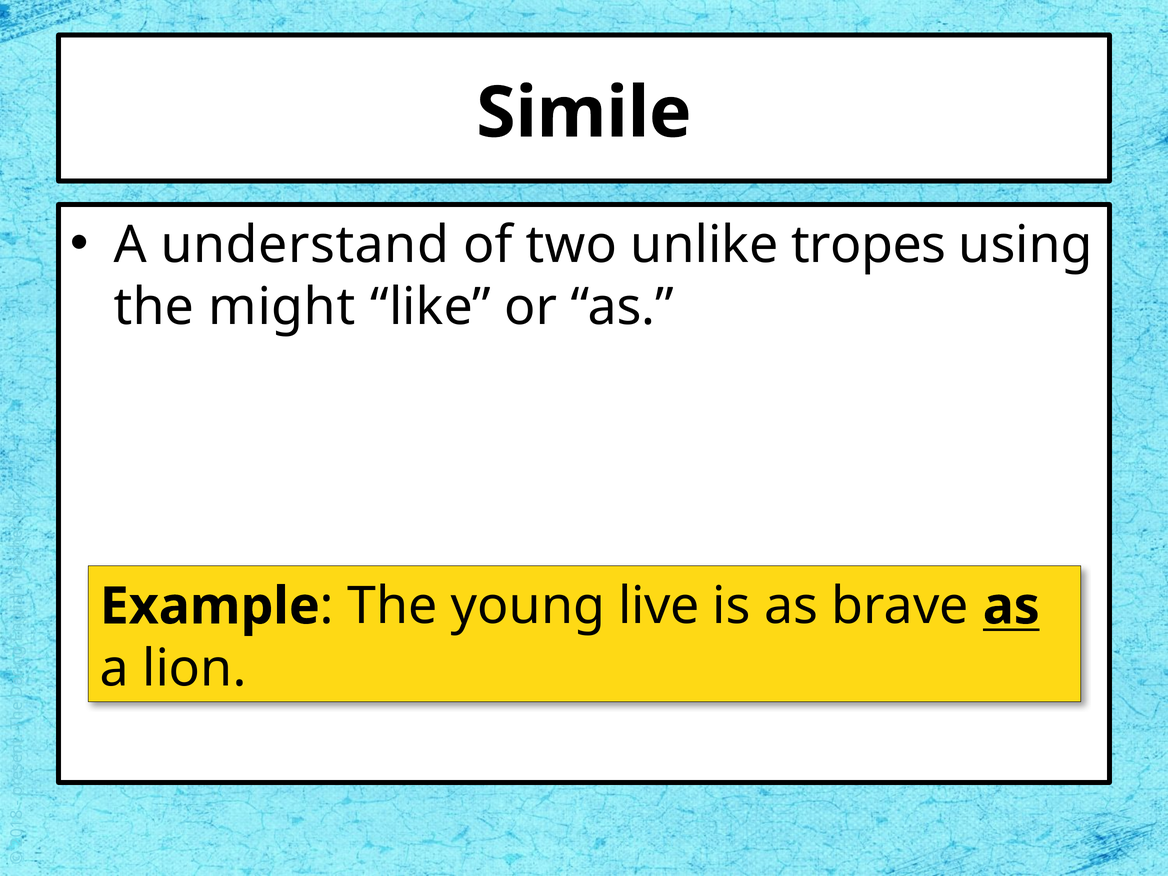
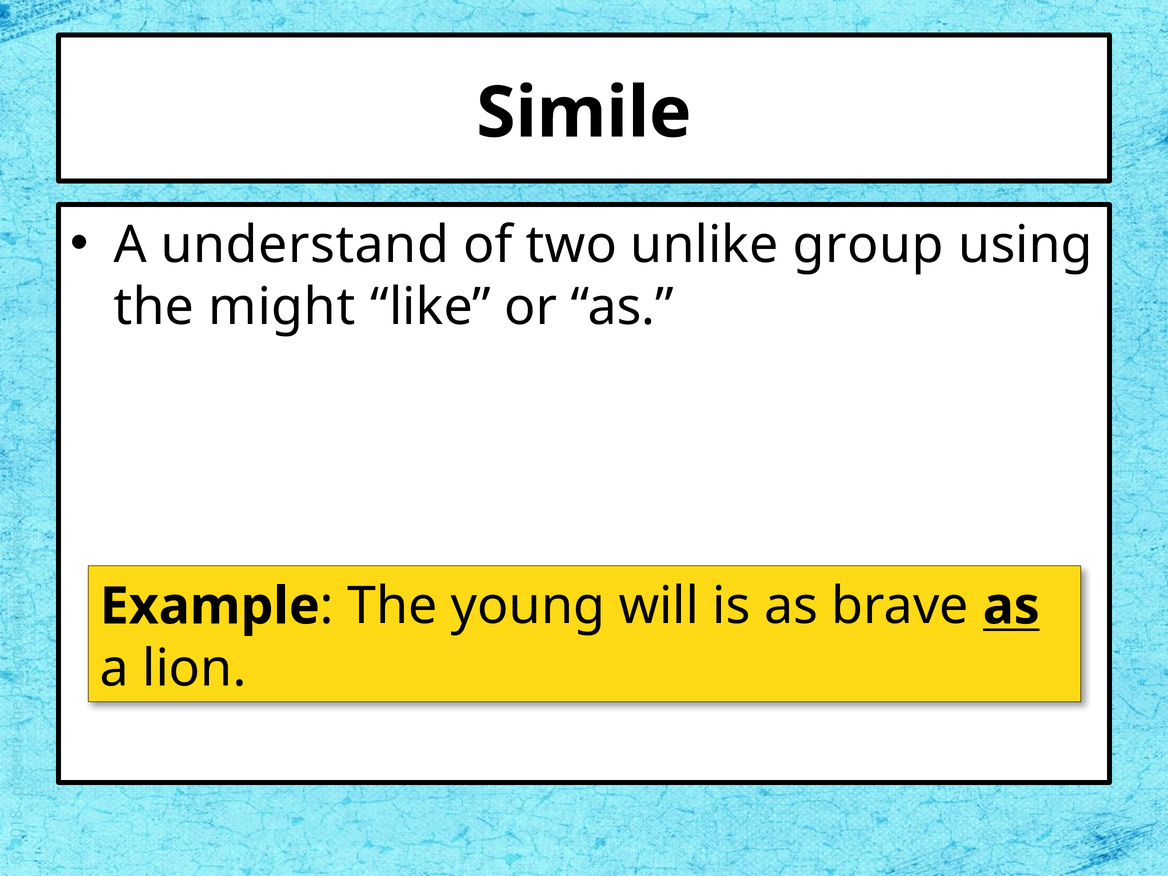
tropes: tropes -> group (868, 245)
live: live -> will (659, 606)
